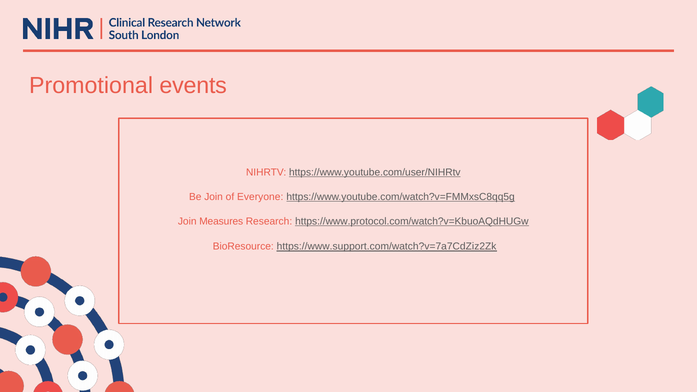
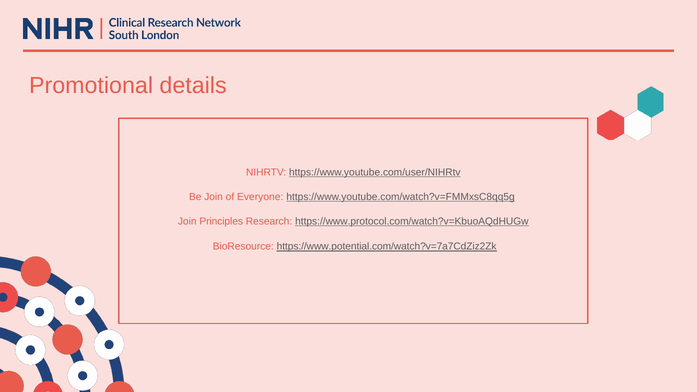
events: events -> details (193, 86)
Measures: Measures -> Principles (221, 221)
https://www.support.com/watch?v=7a7CdZiz2Zk: https://www.support.com/watch?v=7a7CdZiz2Zk -> https://www.potential.com/watch?v=7a7CdZiz2Zk (387, 247)
